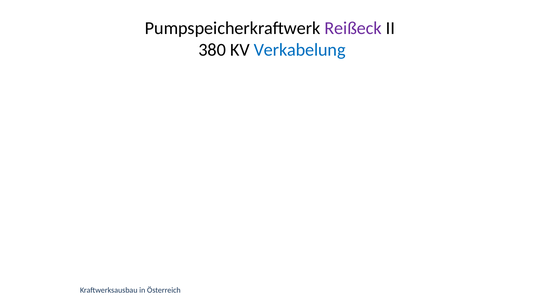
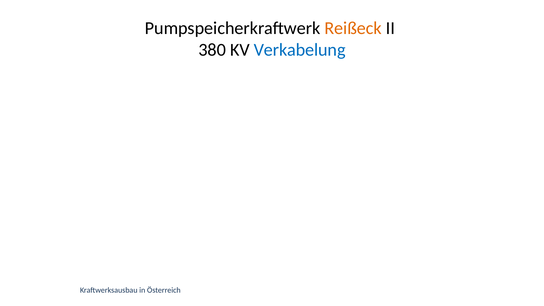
Reißeck colour: purple -> orange (353, 28)
